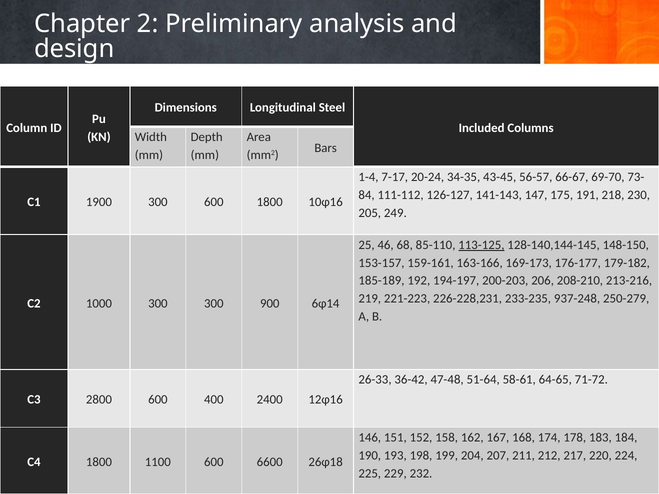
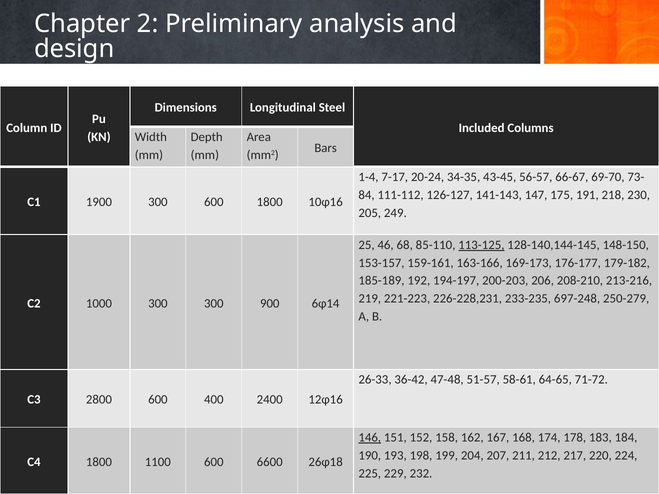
937-248: 937-248 -> 697-248 (577, 299)
51-64: 51-64 -> 51-57 (483, 380)
146 underline: none -> present (370, 438)
